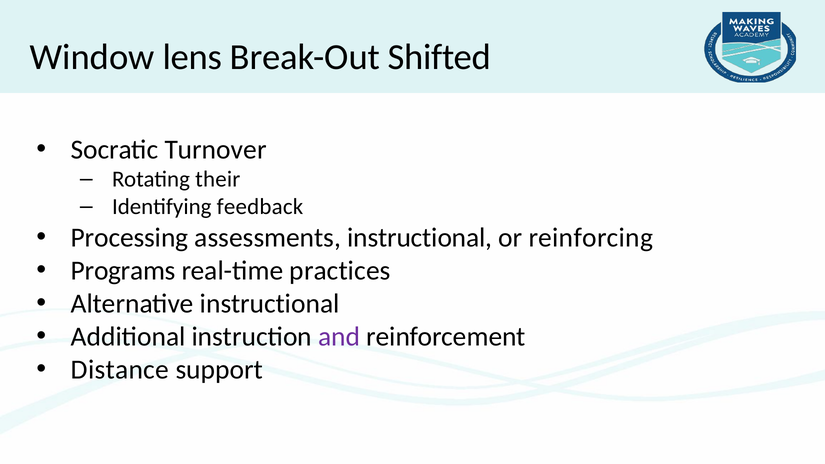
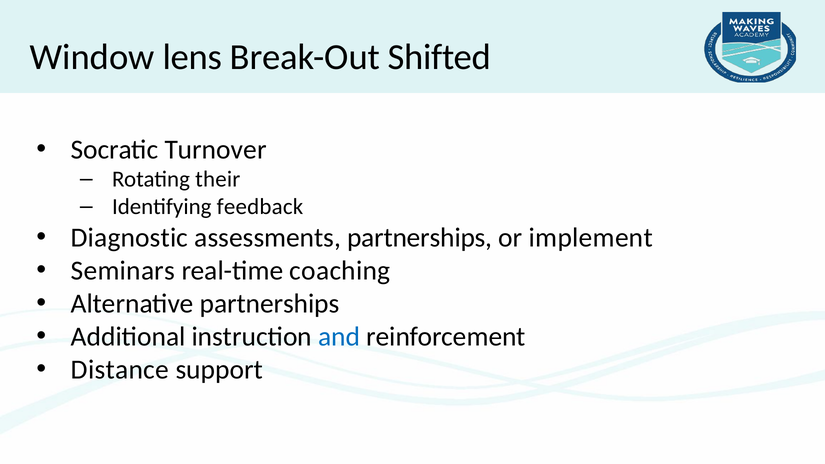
Processing: Processing -> Diagnostic (129, 238)
assessments instructional: instructional -> partnerships (420, 238)
reinforcing: reinforcing -> implement (591, 238)
Programs: Programs -> Seminars (123, 271)
practices: practices -> coaching (340, 271)
Alternative instructional: instructional -> partnerships (270, 304)
and colour: purple -> blue (339, 337)
